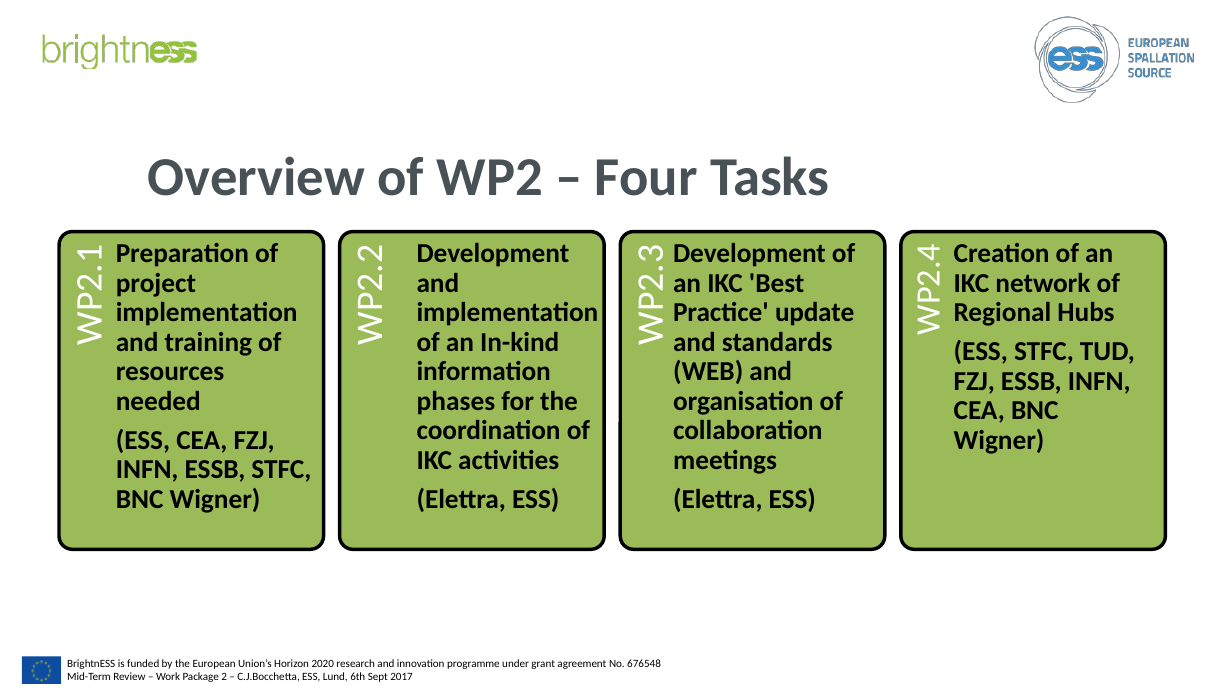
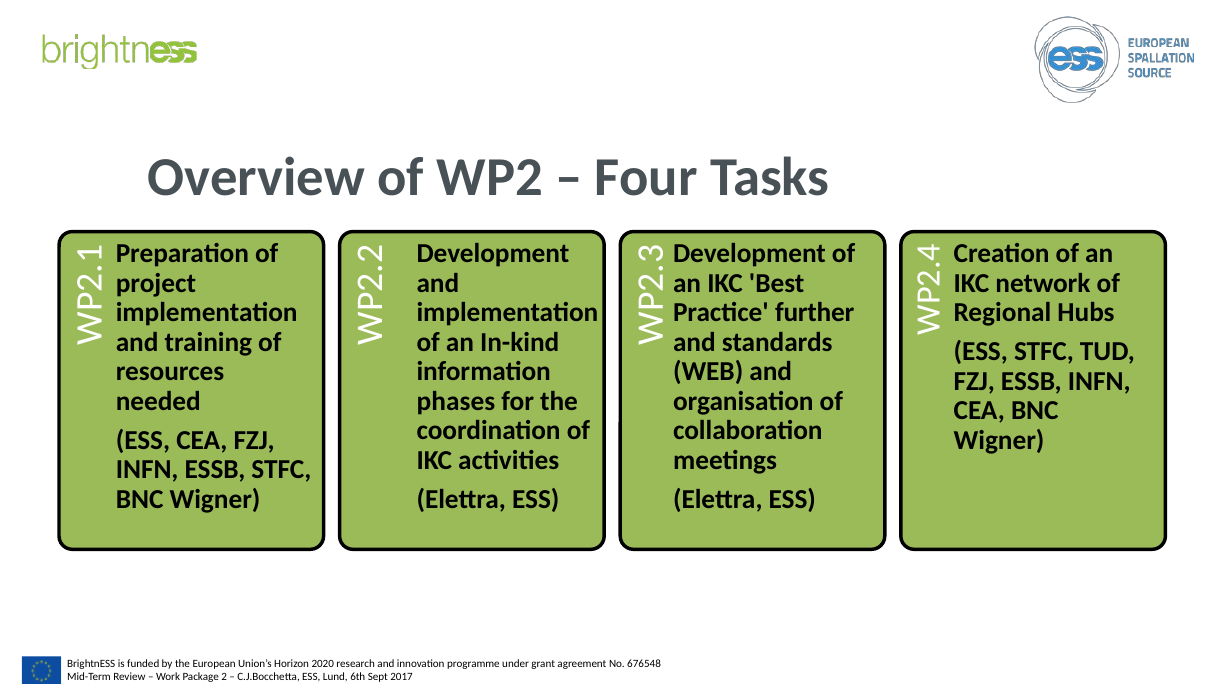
update: update -> further (815, 312)
